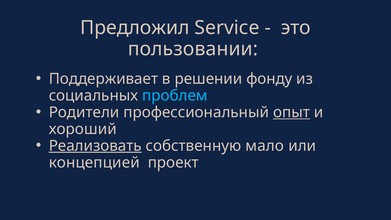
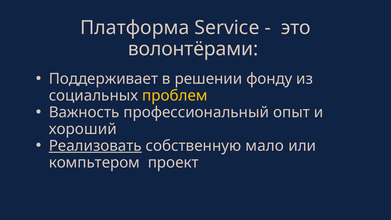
Предложил: Предложил -> Платформа (135, 28)
пользовании: пользовании -> волонтёрами (193, 49)
проблем colour: light blue -> yellow (175, 96)
Родители: Родители -> Важность (84, 112)
опыт underline: present -> none (291, 112)
концепцией: концепцией -> компьтером (94, 162)
